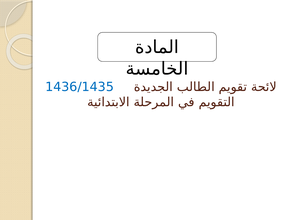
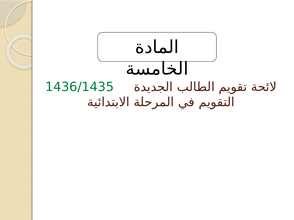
1436/1435 colour: blue -> green (80, 87)
